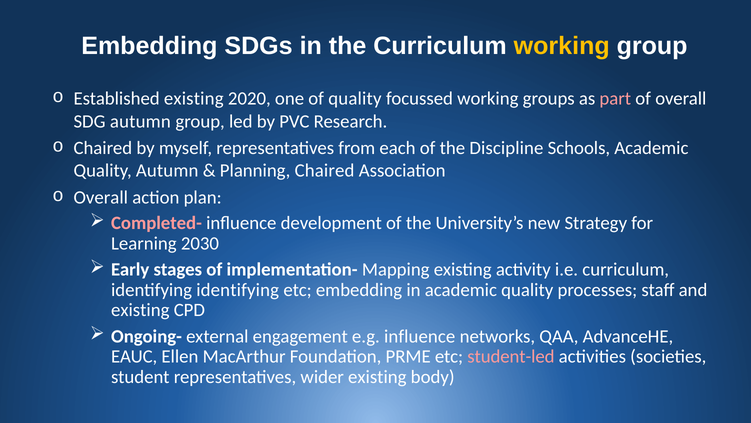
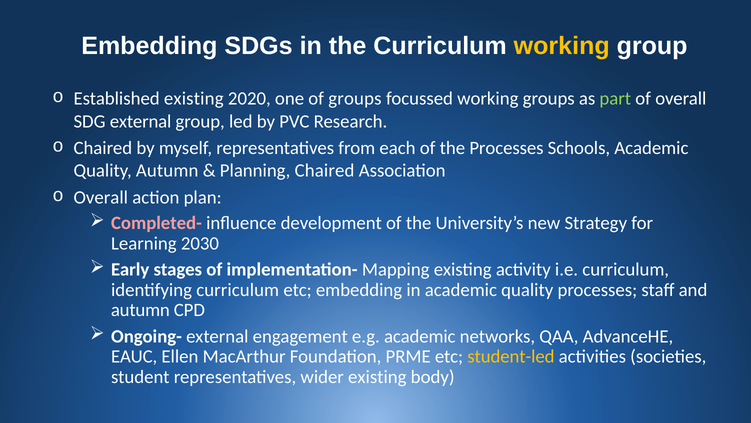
of quality: quality -> groups (355, 99)
part colour: pink -> light green (615, 99)
SDG autumn: autumn -> external (141, 121)
the Discipline: Discipline -> Processes (506, 148)
identifying identifying: identifying -> curriculum (238, 290)
existing: existing -> autumn (140, 310)
e.g influence: influence -> academic (420, 336)
student-led colour: pink -> yellow (511, 356)
